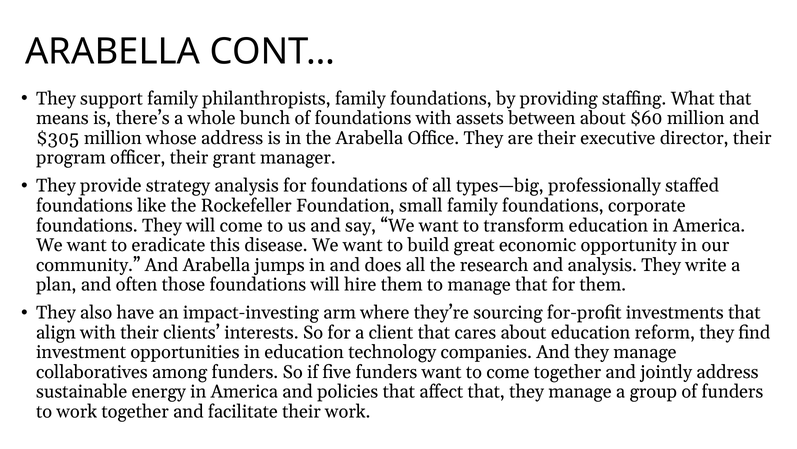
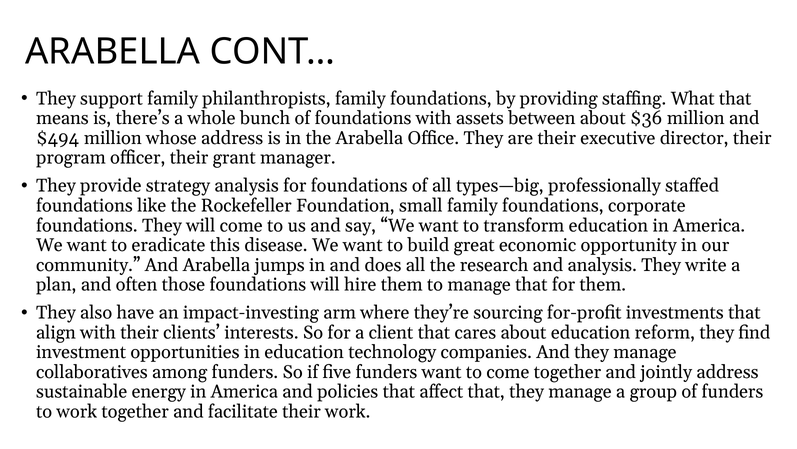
$60: $60 -> $36 (646, 118)
$305: $305 -> $494 (58, 138)
